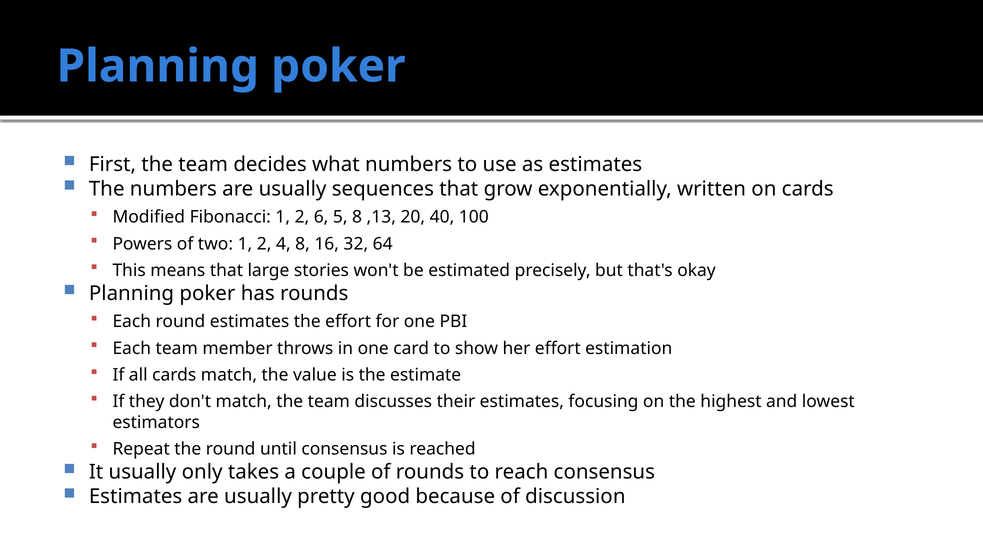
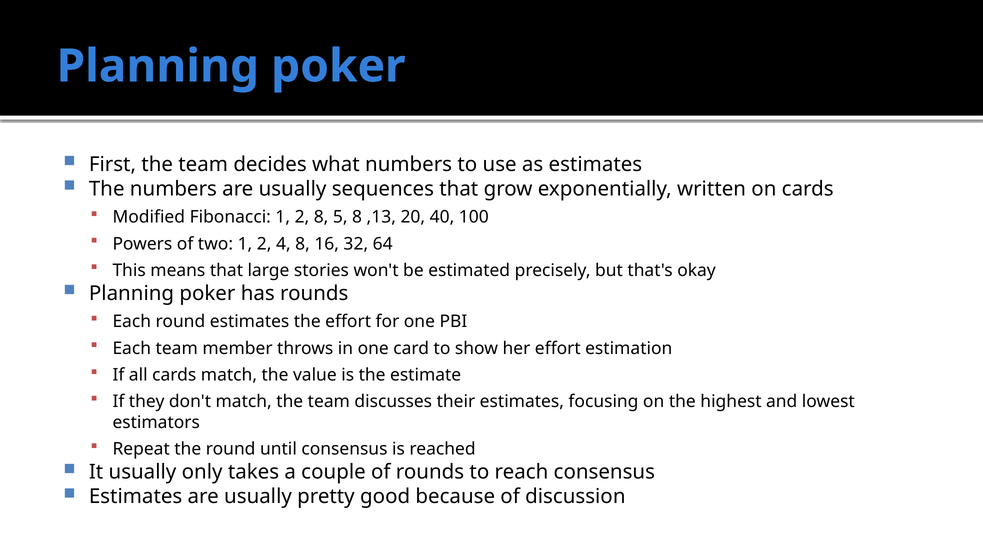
2 6: 6 -> 8 (321, 217)
